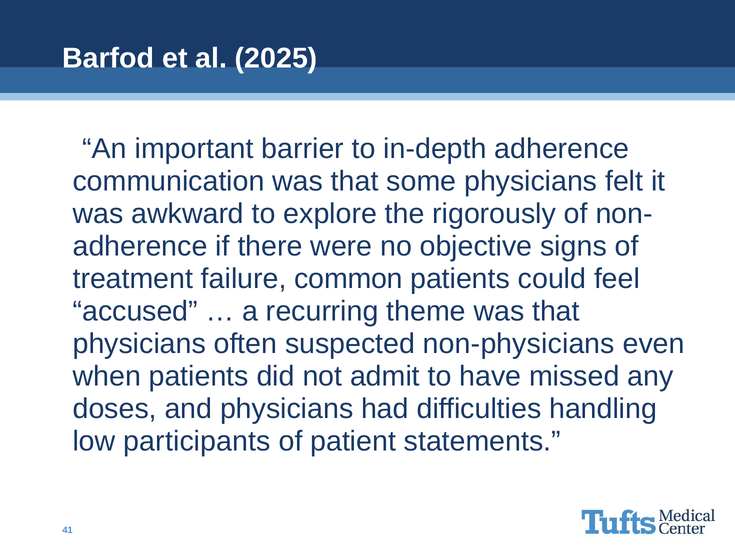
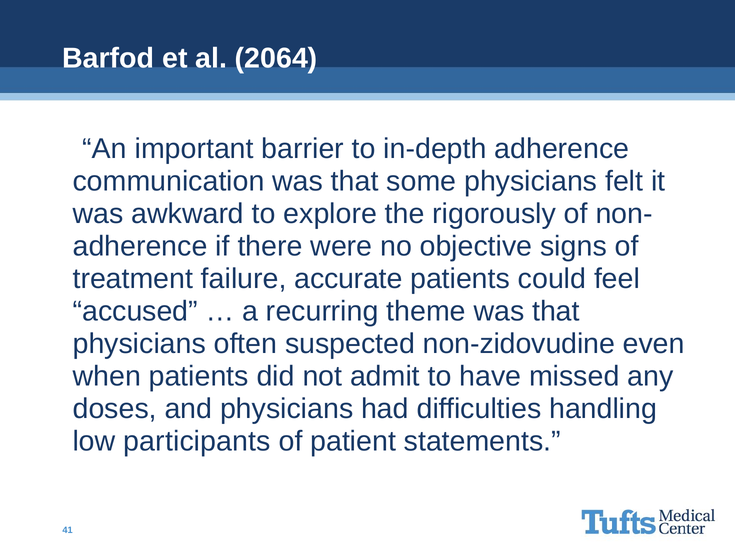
2025: 2025 -> 2064 (276, 58)
common: common -> accurate (349, 279)
non-physicians: non-physicians -> non-zidovudine (519, 344)
